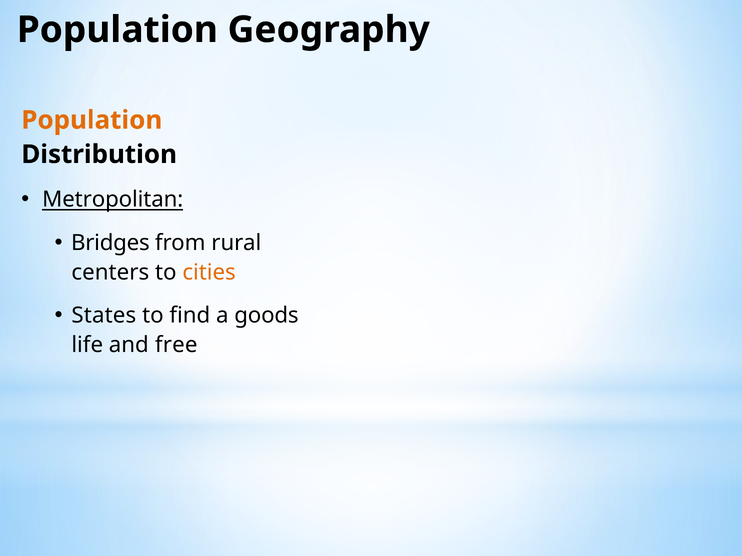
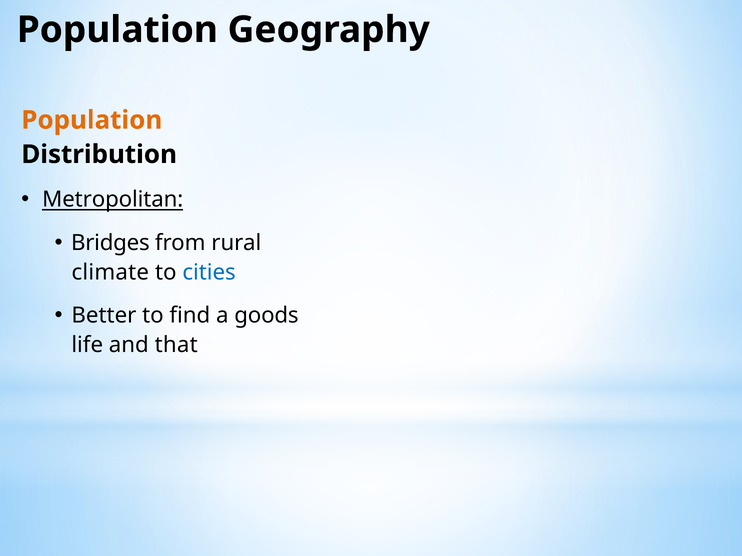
centers: centers -> climate (110, 272)
cities colour: orange -> blue (209, 272)
States: States -> Better (104, 316)
free: free -> that (176, 345)
